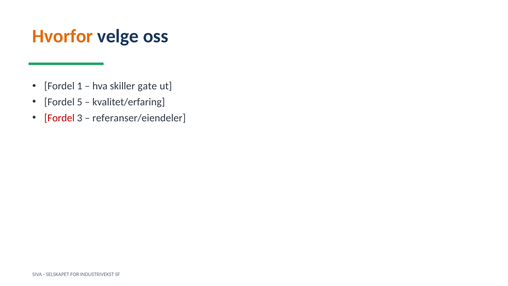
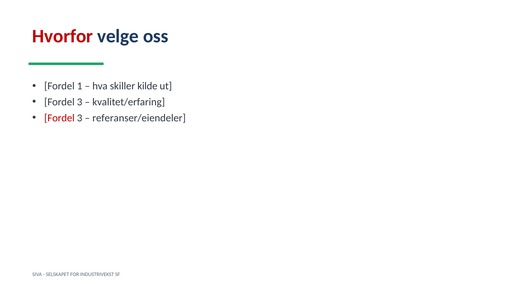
Hvorfor colour: orange -> red (63, 36)
gate: gate -> kilde (147, 86)
5: 5 -> 3 (80, 102)
